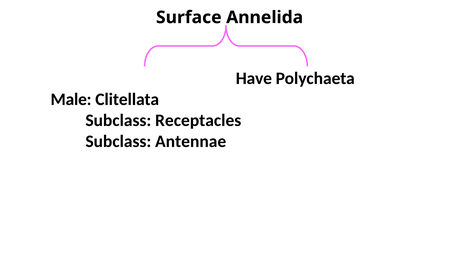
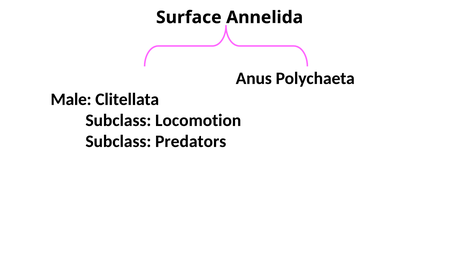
Have: Have -> Anus (254, 78)
Receptacles: Receptacles -> Locomotion (198, 120)
Antennae: Antennae -> Predators (191, 141)
